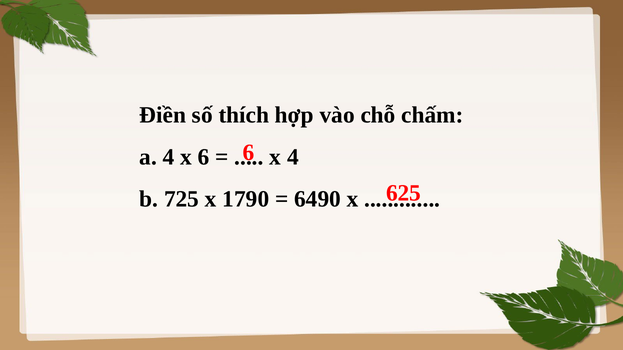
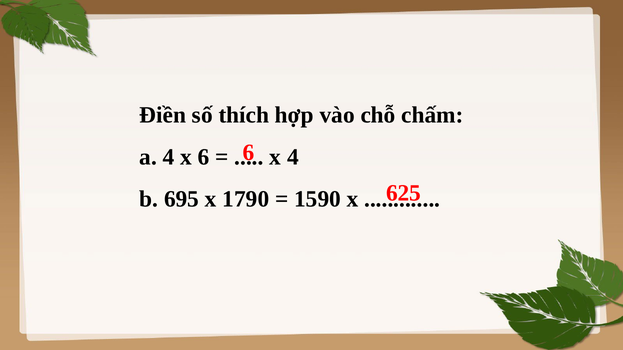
725: 725 -> 695 (182, 199)
6490: 6490 -> 1590 (318, 199)
